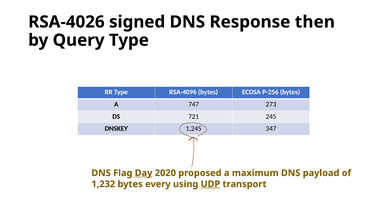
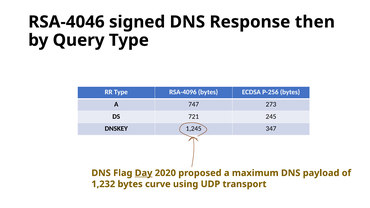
RSA-4026: RSA-4026 -> RSA-4046 (66, 22)
every: every -> curve (158, 184)
UDP underline: present -> none (210, 184)
